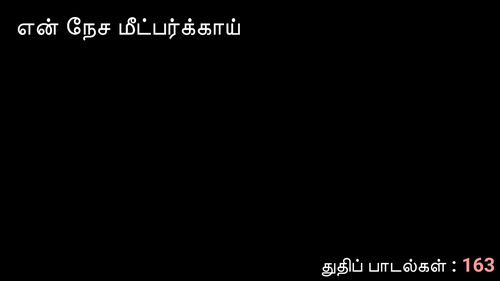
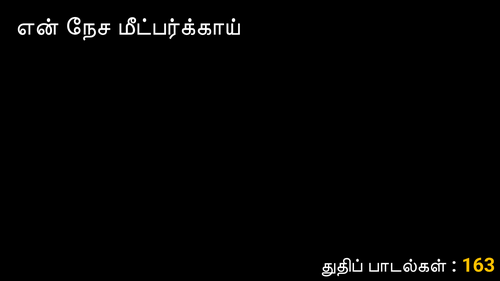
163 colour: pink -> yellow (478, 266)
